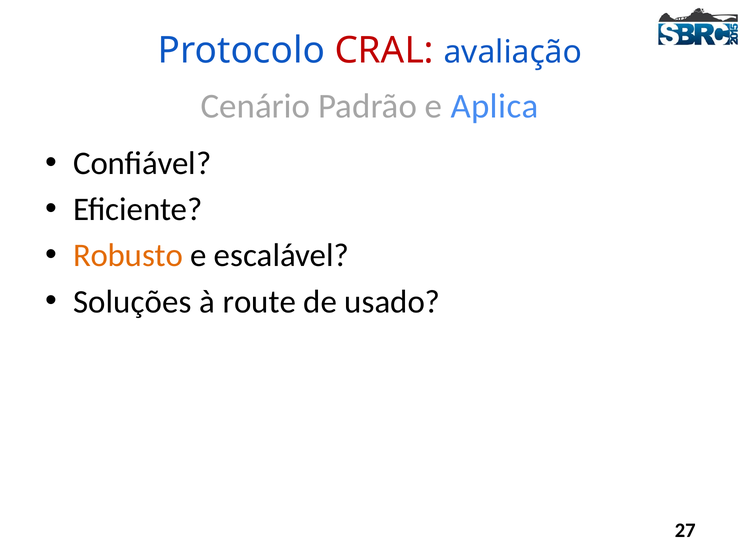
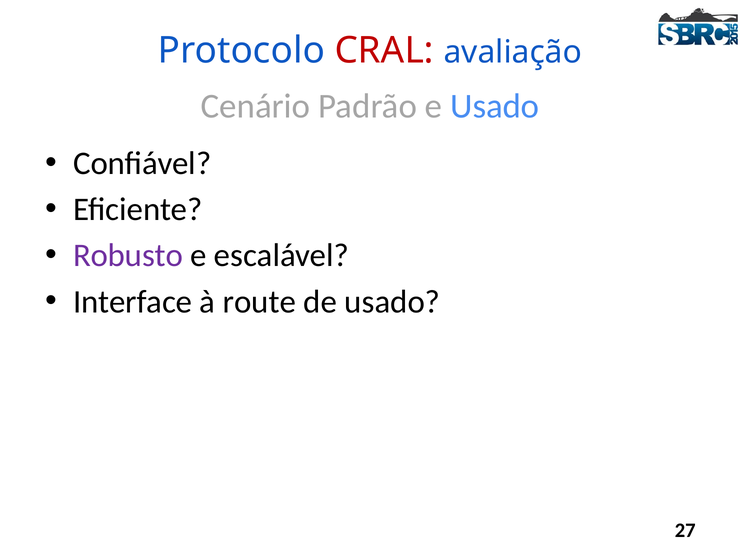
e Aplica: Aplica -> Usado (495, 106)
Robusto colour: orange -> purple (128, 256)
Soluções: Soluções -> Interface (133, 302)
